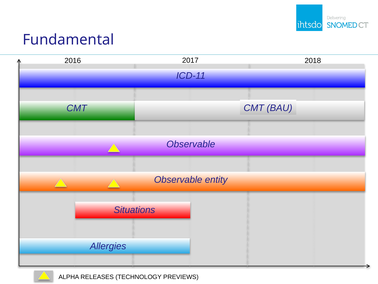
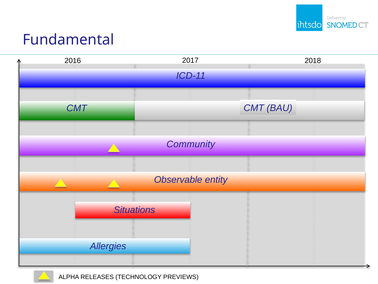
Observable: Observable -> Community (191, 144)
